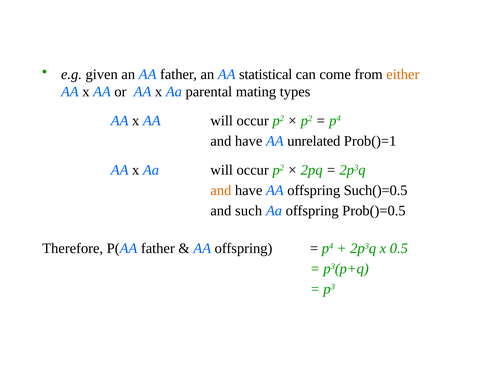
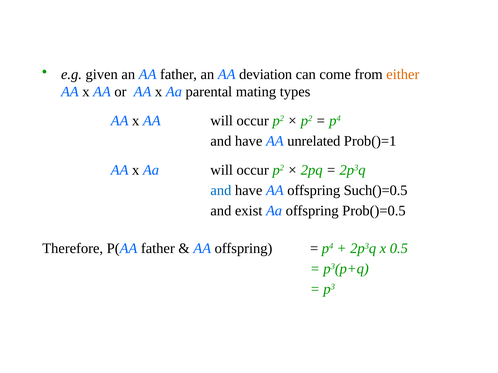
statistical: statistical -> deviation (266, 74)
and colour: orange -> blue (221, 191)
such: such -> exist (249, 211)
